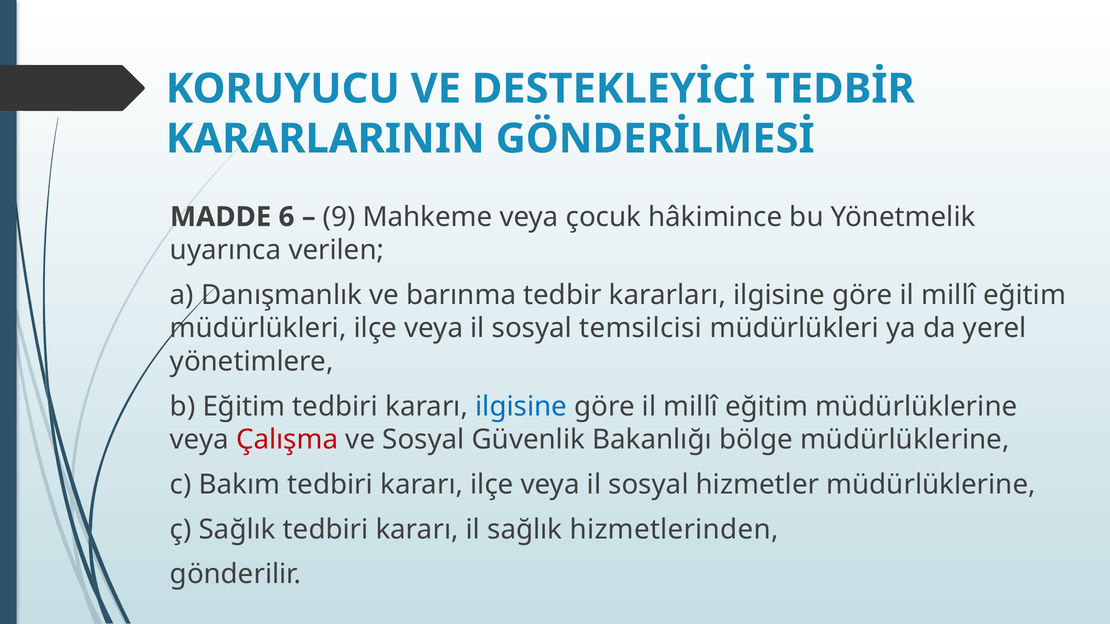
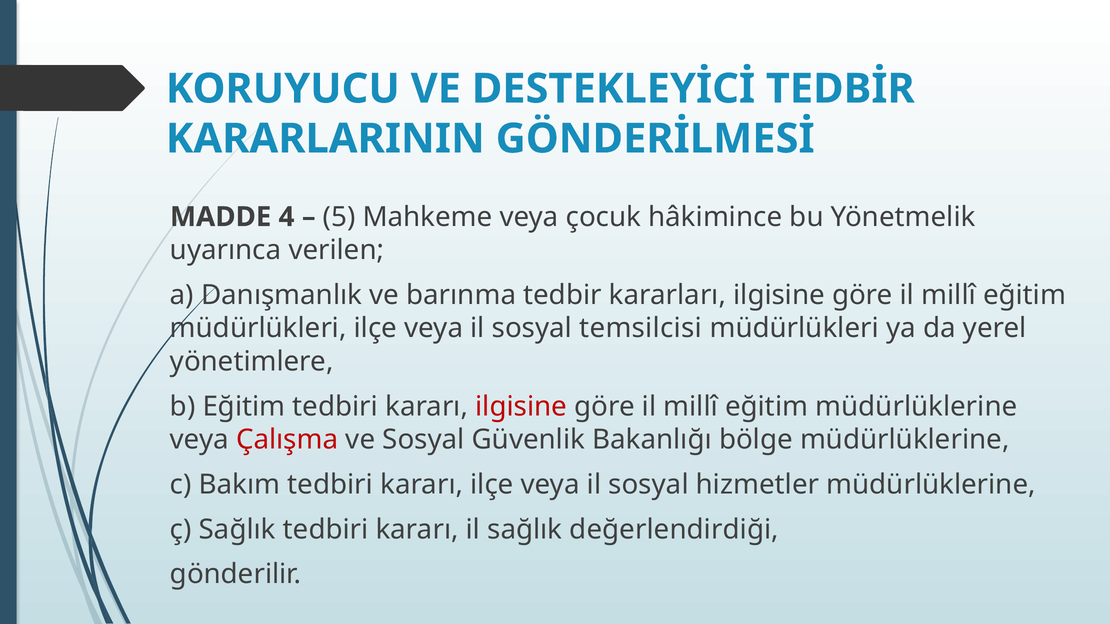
6: 6 -> 4 (287, 217)
9: 9 -> 5 (339, 217)
ilgisine colour: blue -> red (521, 407)
hizmetlerinden: hizmetlerinden -> değerlendirdiği (674, 530)
